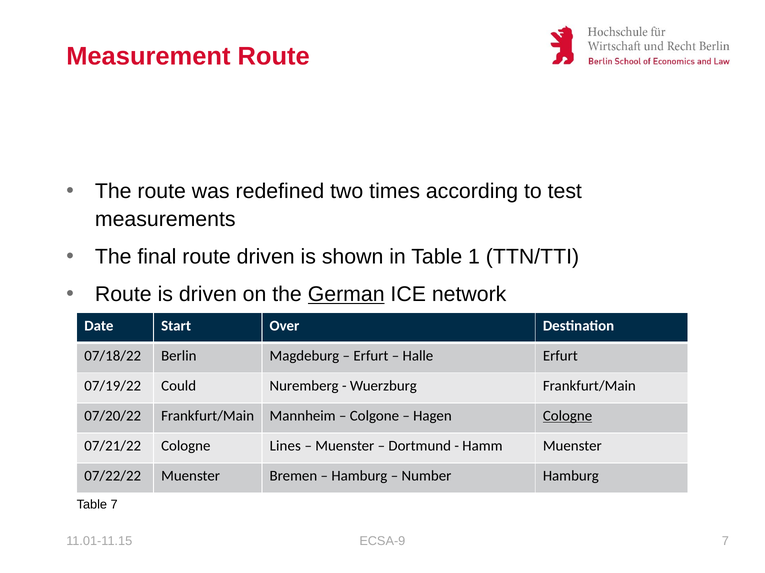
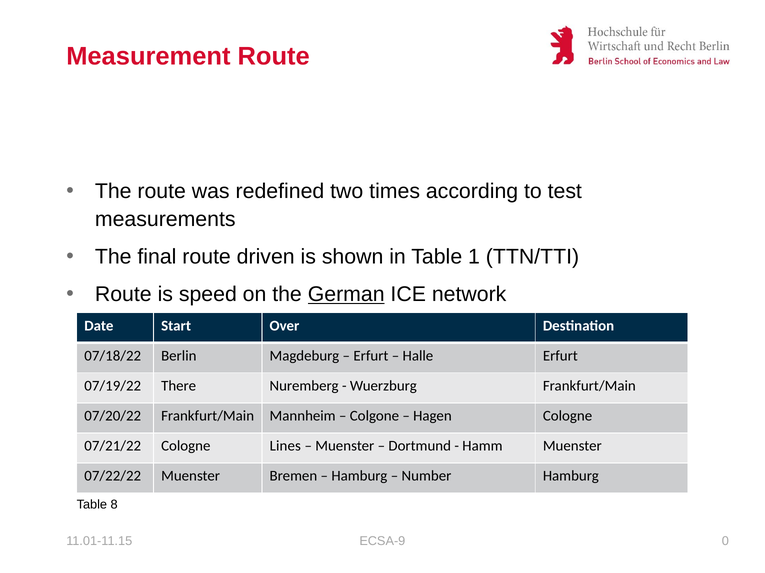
is driven: driven -> speed (208, 295)
Could: Could -> There (179, 386)
Cologne underline: present -> none (568, 416)
Table 7: 7 -> 8 (114, 505)
ECSA-9 7: 7 -> 0 (725, 542)
